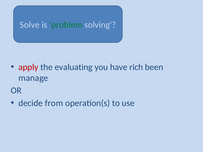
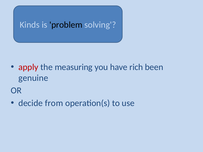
Solve: Solve -> Kinds (30, 25)
problem colour: green -> black (66, 25)
evaluating: evaluating -> measuring (74, 67)
manage: manage -> genuine (33, 78)
